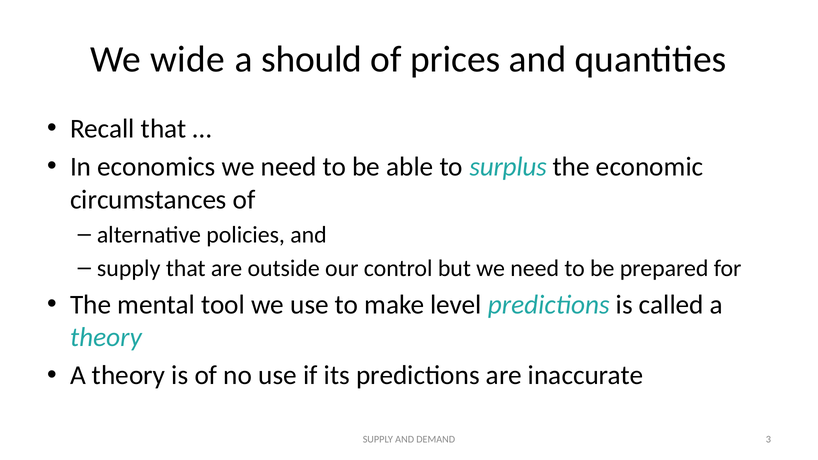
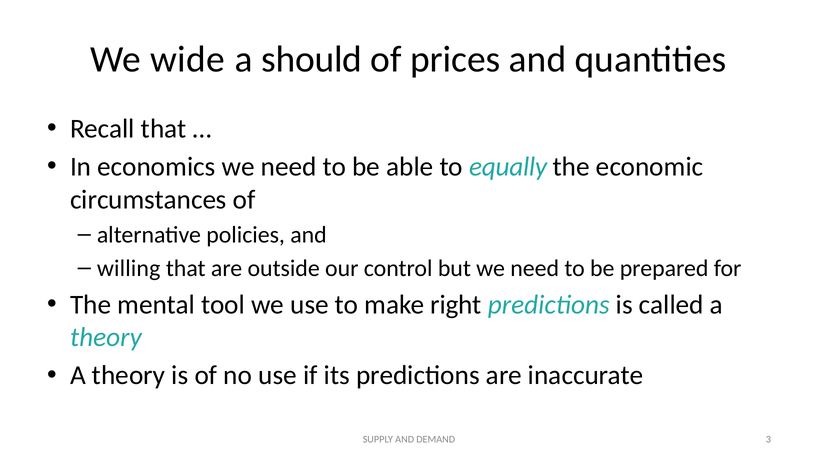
surplus: surplus -> equally (508, 167)
supply: supply -> willing (129, 268)
level: level -> right (456, 305)
